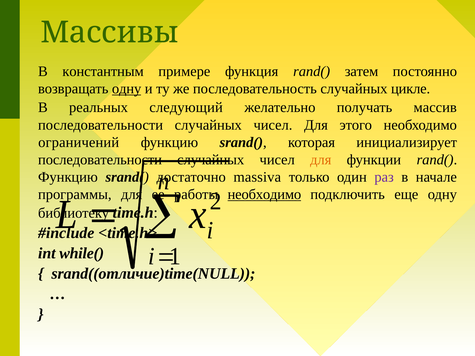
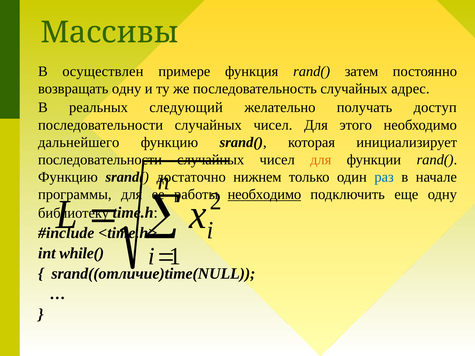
константным: константным -> осуществлен (103, 71)
одну underline: present -> none (127, 89)
цикле: цикле -> адрес (410, 89)
массив: массив -> доступ (435, 108)
ограничений: ограничений -> дальнейшего (79, 142)
massiva: massiva -> нижнем (257, 177)
раз colour: purple -> blue (384, 177)
